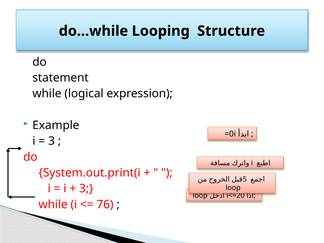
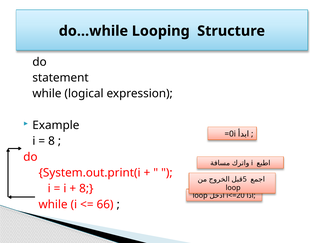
3: 3 -> 8 (51, 141)
3: 3 -> 8 (86, 189)
76: 76 -> 66 (105, 204)
